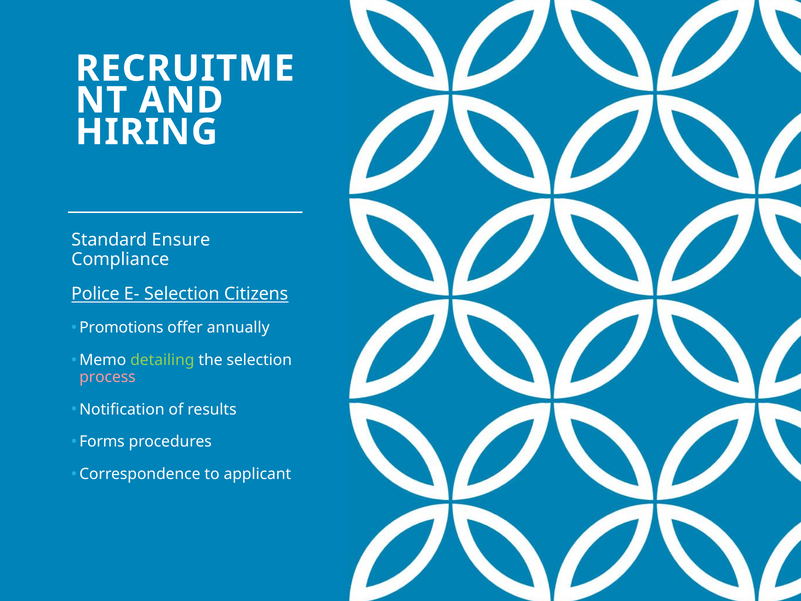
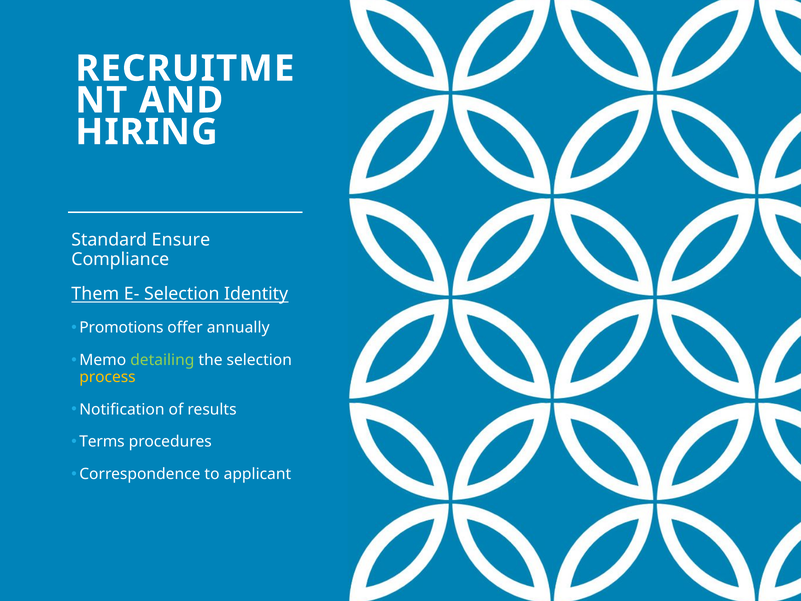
Police: Police -> Them (95, 294)
Citizens: Citizens -> Identity (256, 294)
process colour: pink -> yellow (107, 377)
Forms: Forms -> Terms (102, 442)
